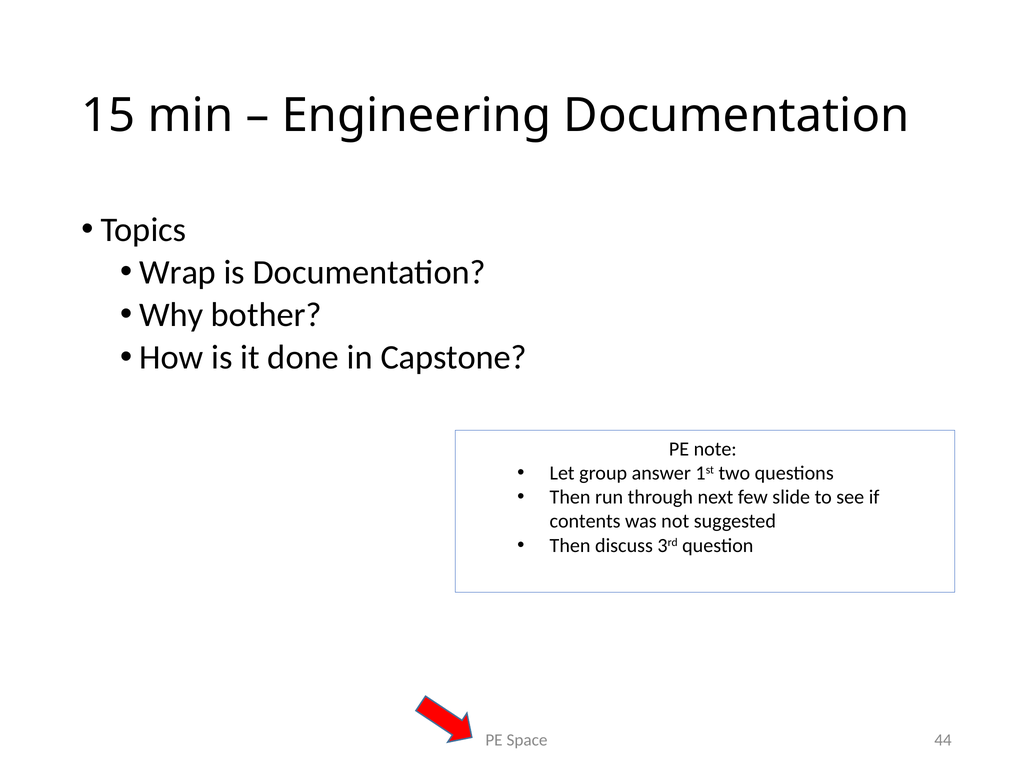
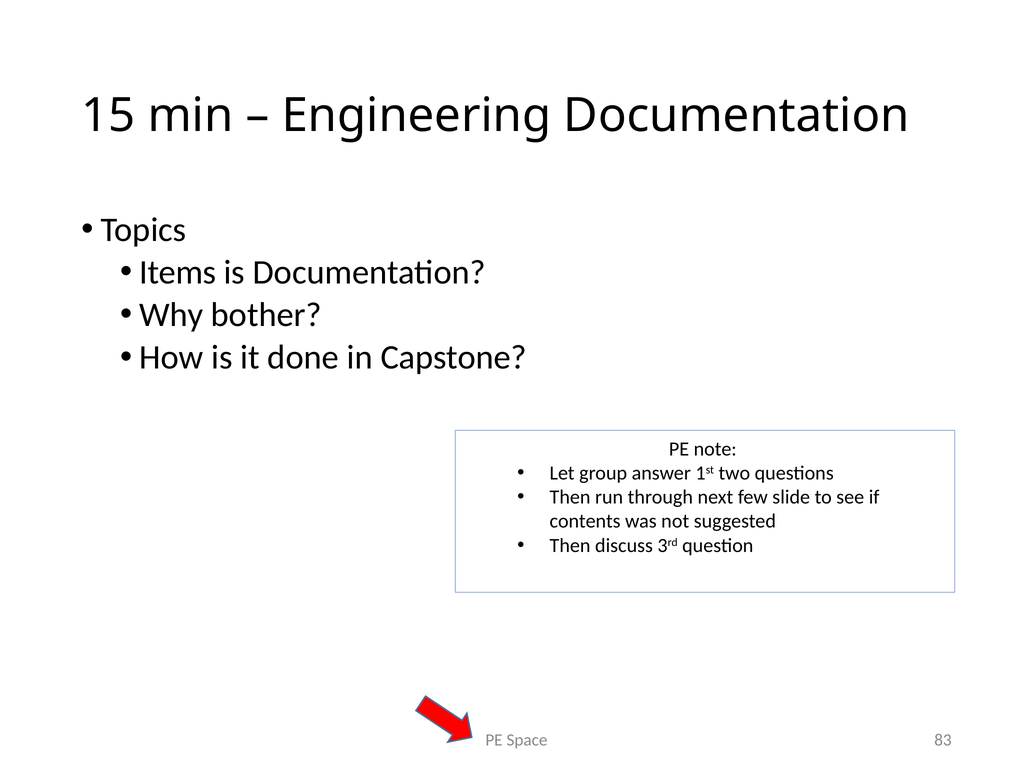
Wrap: Wrap -> Items (178, 272)
44: 44 -> 83 (943, 740)
